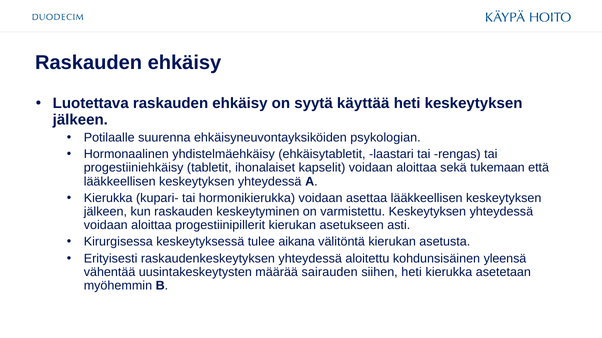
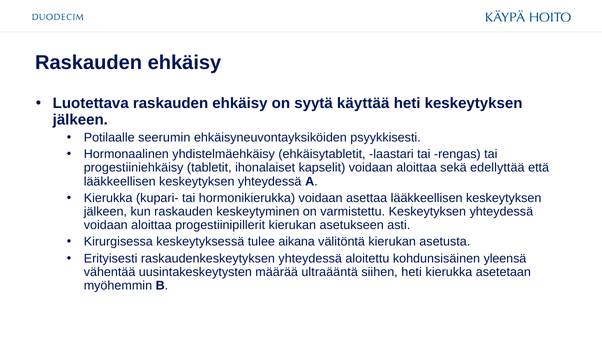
suurenna: suurenna -> seerumin (164, 138)
psykologian: psykologian -> psyykkisesti (386, 138)
tukemaan: tukemaan -> edellyttää (497, 168)
sairauden: sairauden -> ultraääntä (330, 272)
